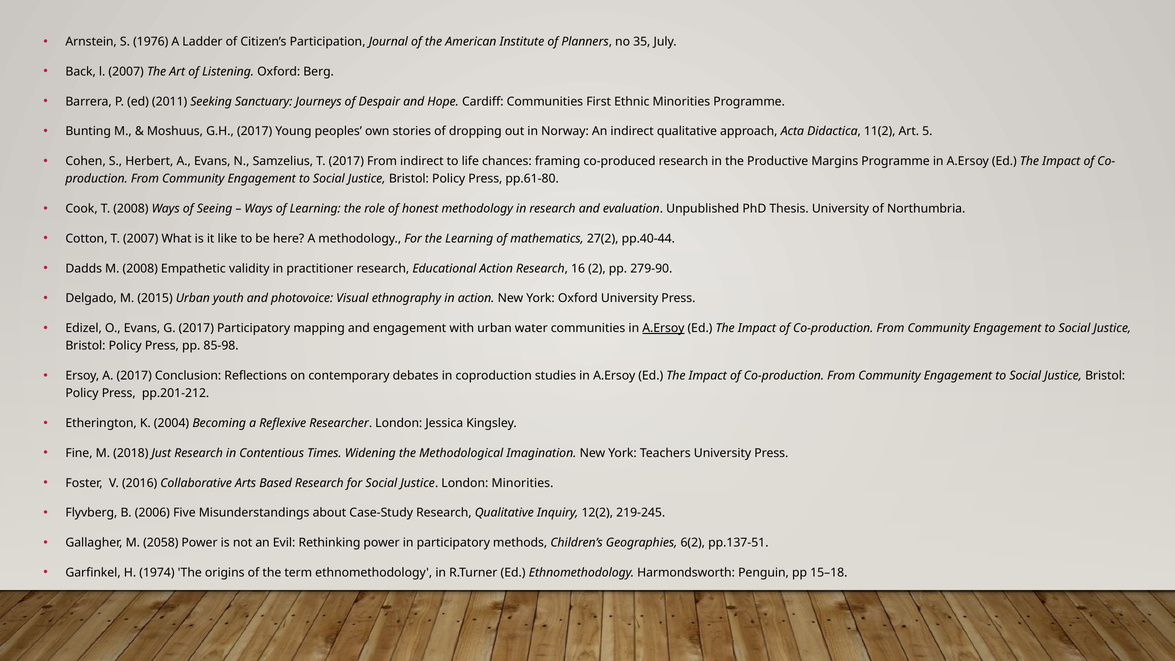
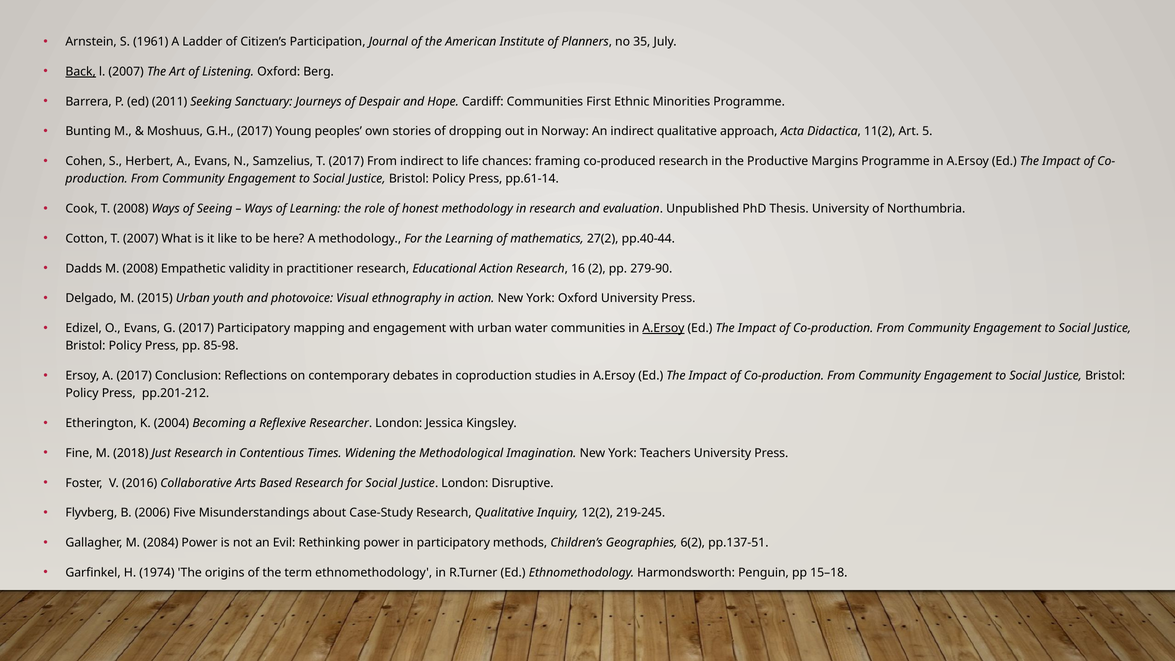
1976: 1976 -> 1961 (151, 42)
Back underline: none -> present (81, 72)
pp.61-80: pp.61-80 -> pp.61-14 (532, 179)
London Minorities: Minorities -> Disruptive (523, 483)
2058: 2058 -> 2084 (161, 543)
